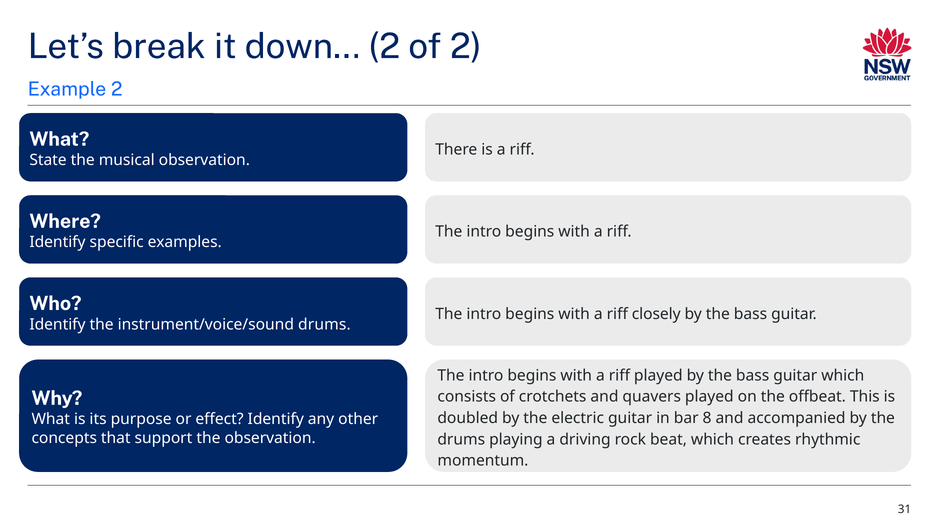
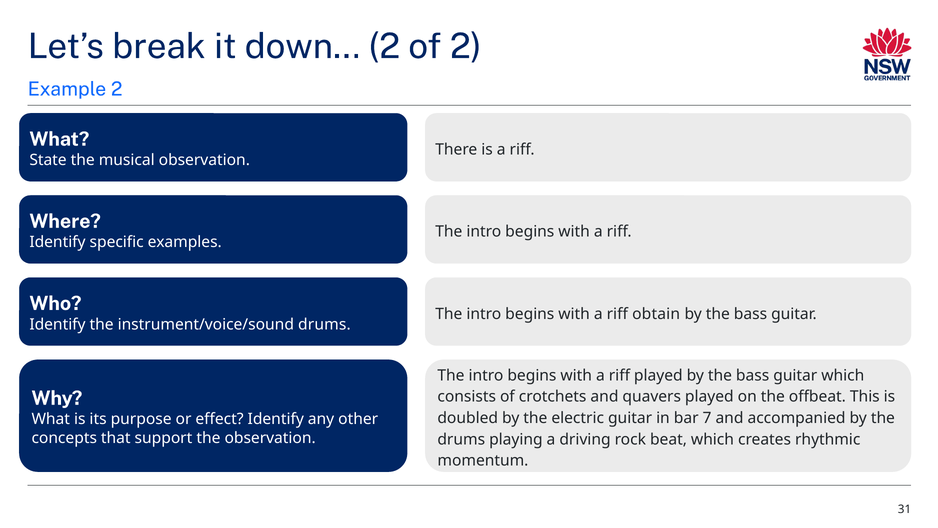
closely: closely -> obtain (656, 314)
8: 8 -> 7 (707, 418)
